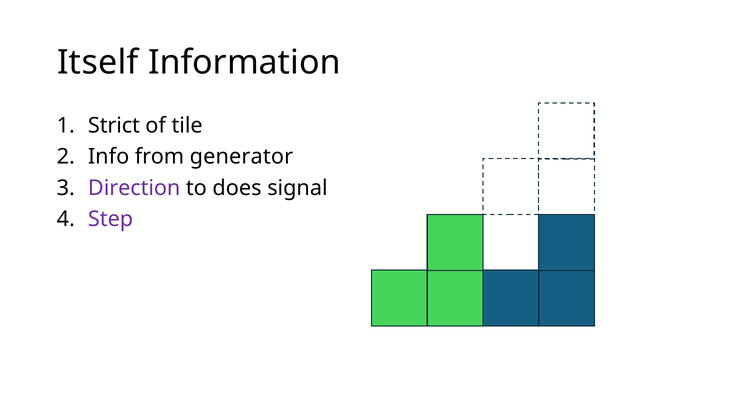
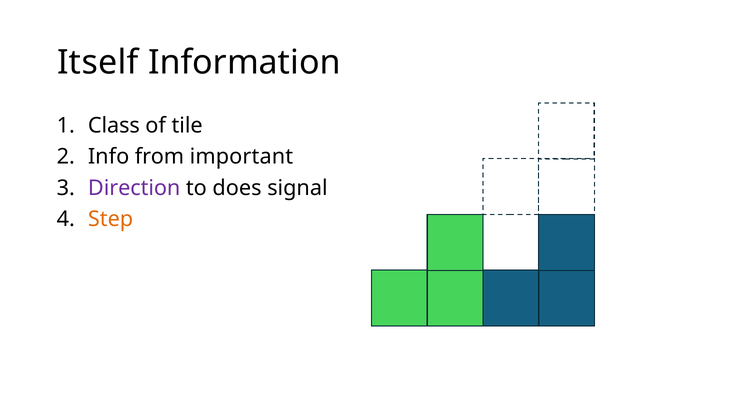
Strict: Strict -> Class (114, 126)
generator: generator -> important (241, 157)
Step colour: purple -> orange (111, 219)
